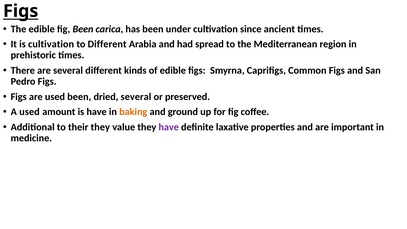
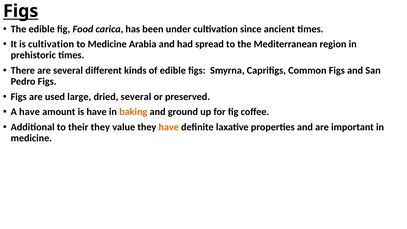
fig Been: Been -> Food (83, 29)
to Different: Different -> Medicine (107, 44)
used been: been -> large (79, 97)
A used: used -> have (30, 112)
have colour: purple -> orange (169, 127)
